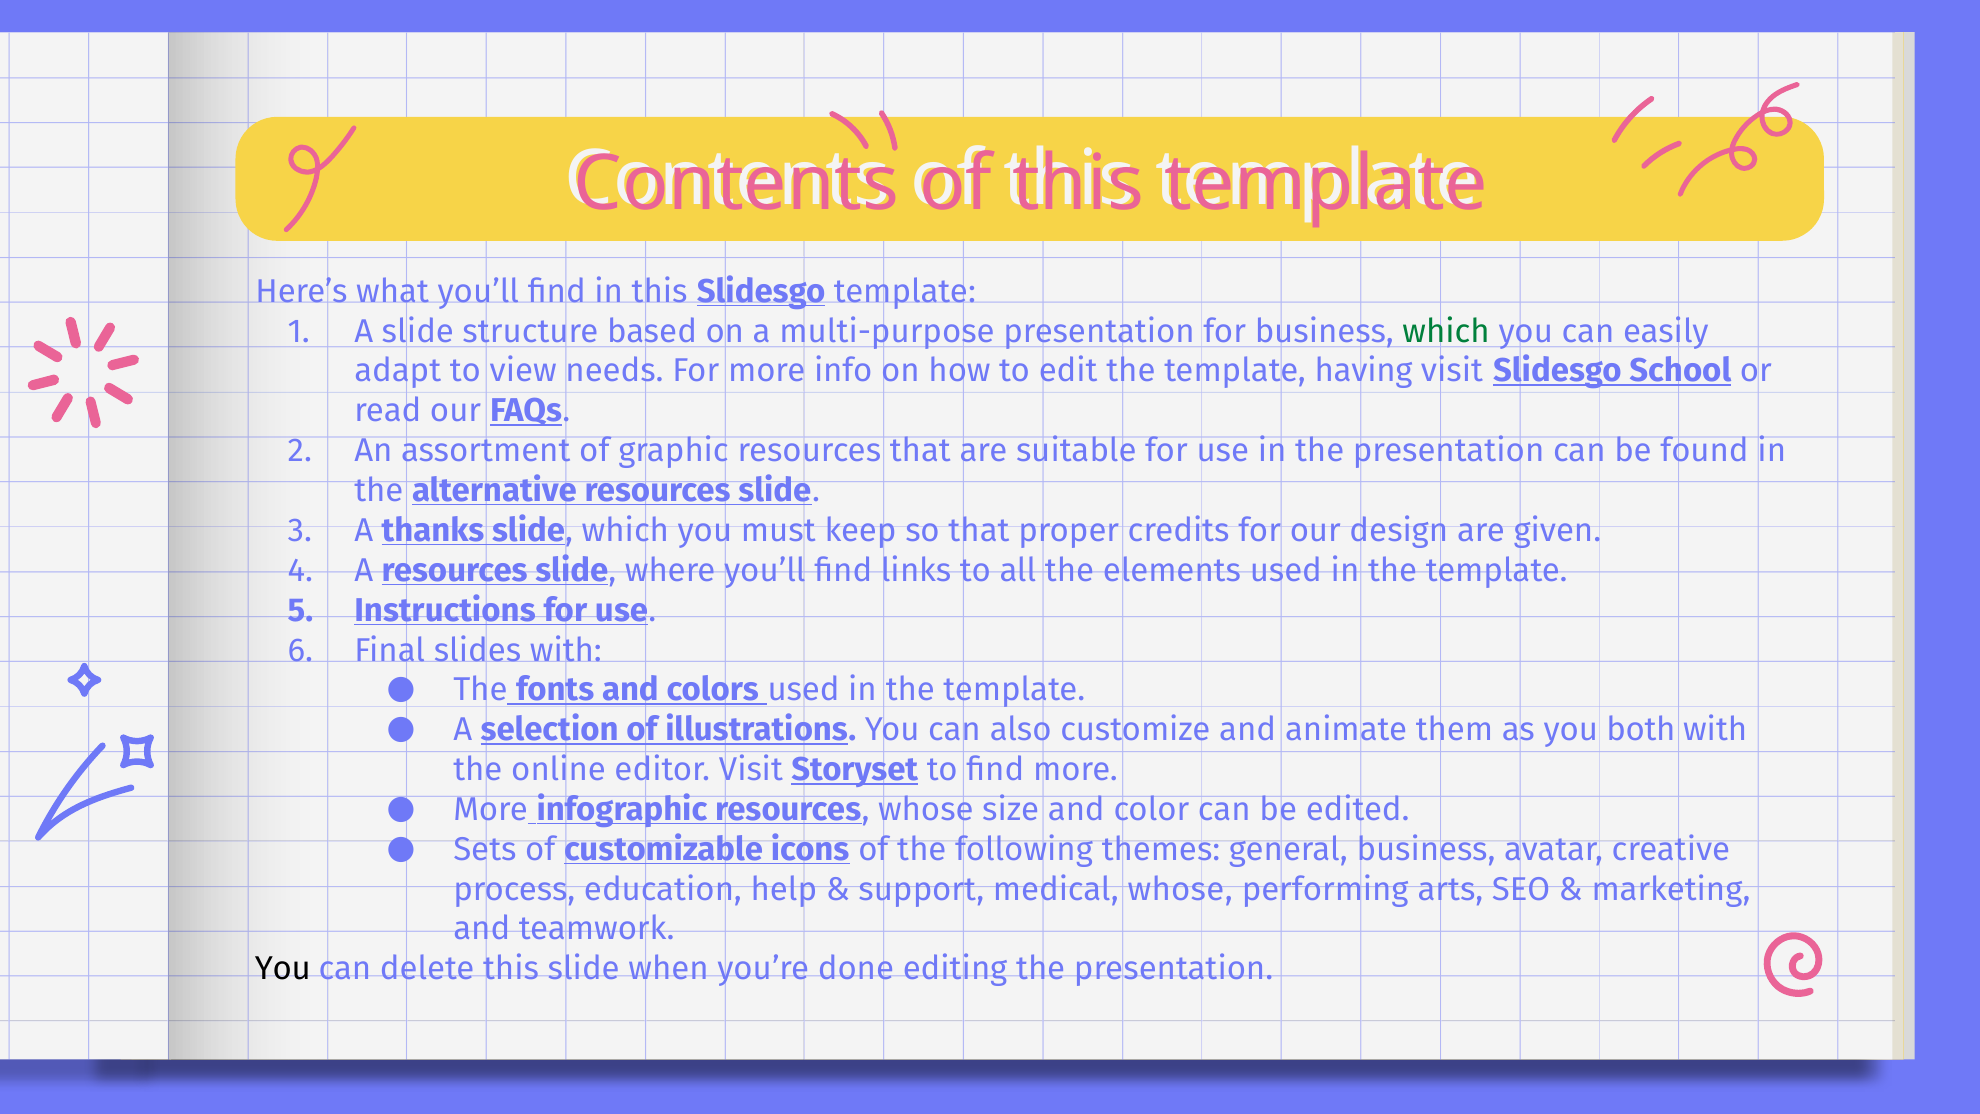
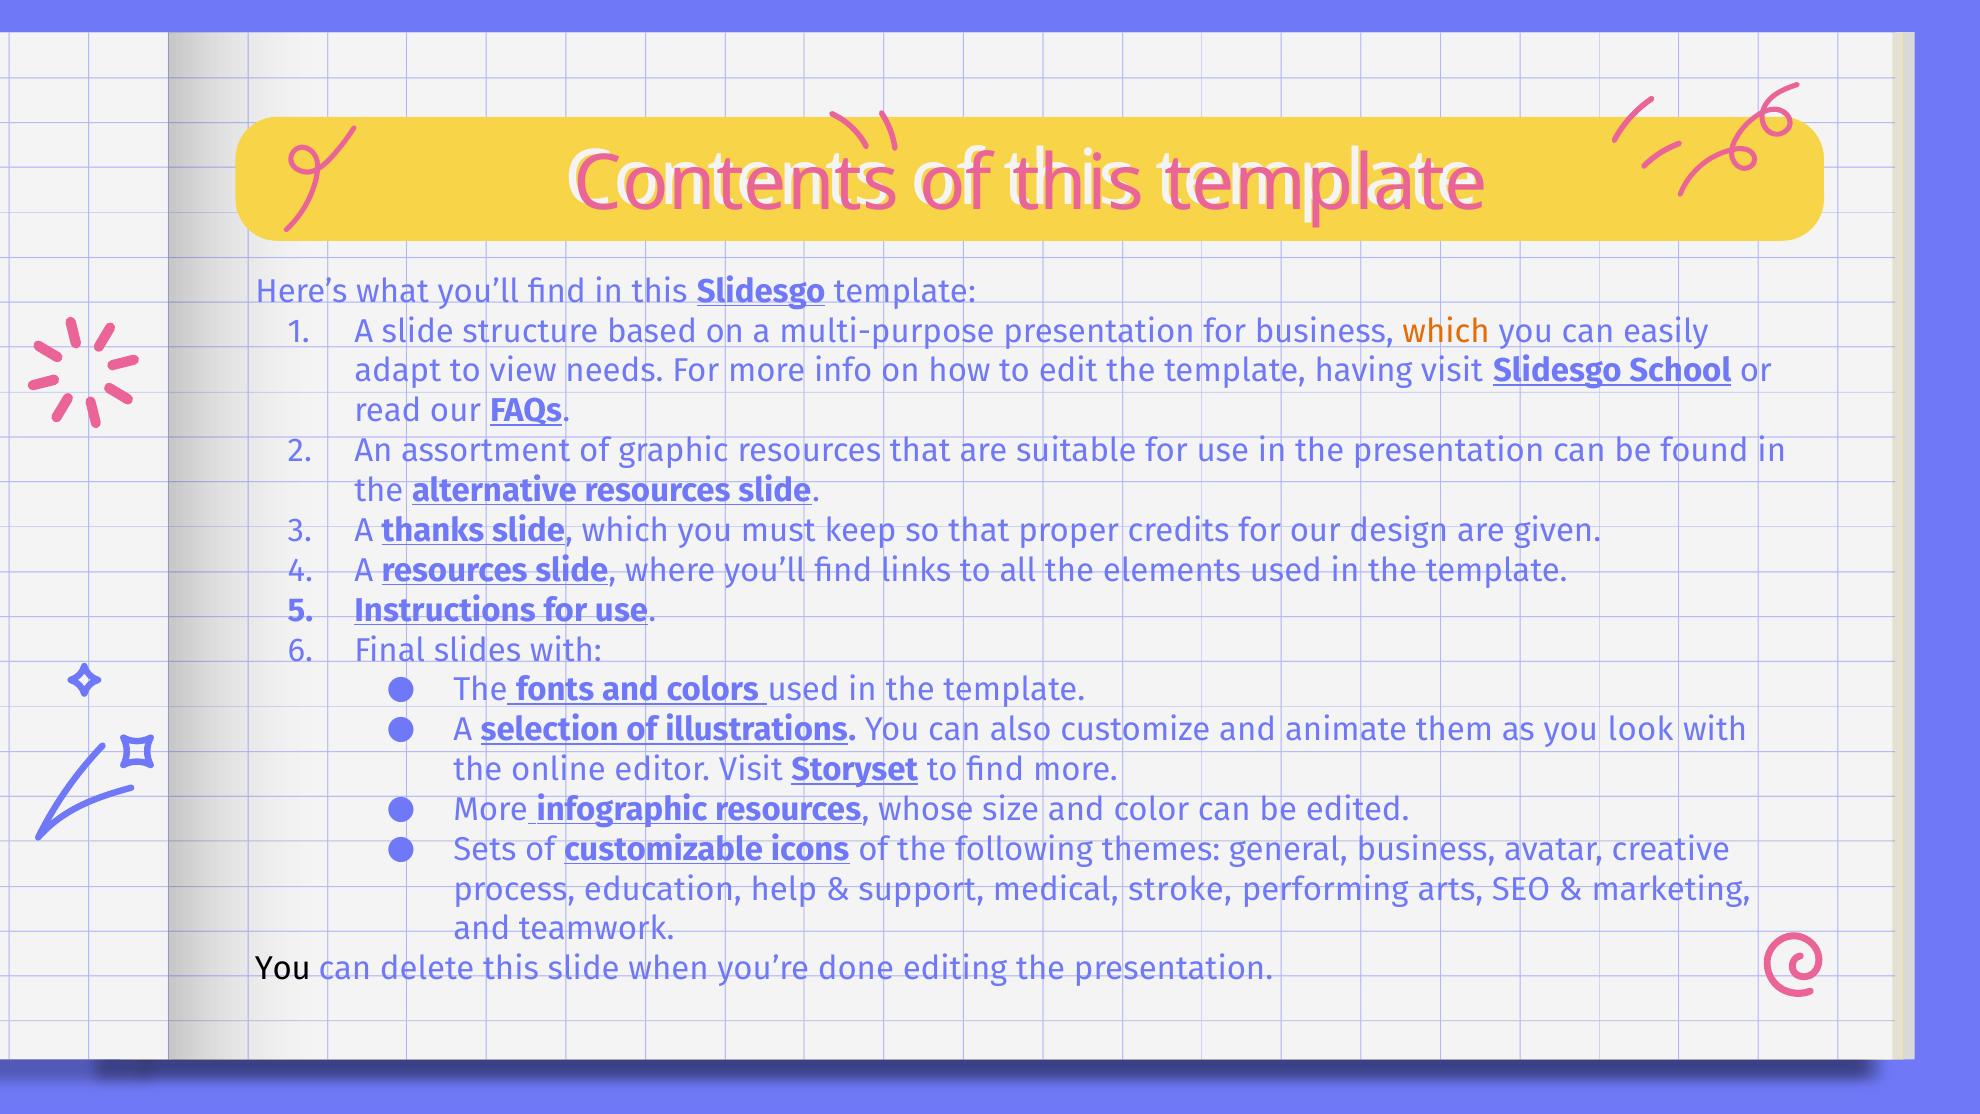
which colour: green -> orange (1446, 331)
both: both -> look (1641, 730)
medical whose: whose -> stroke (1180, 889)
